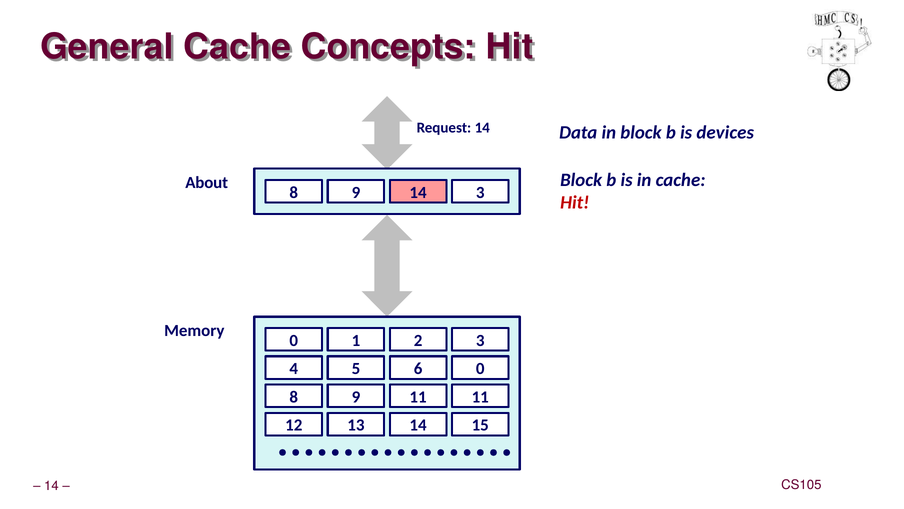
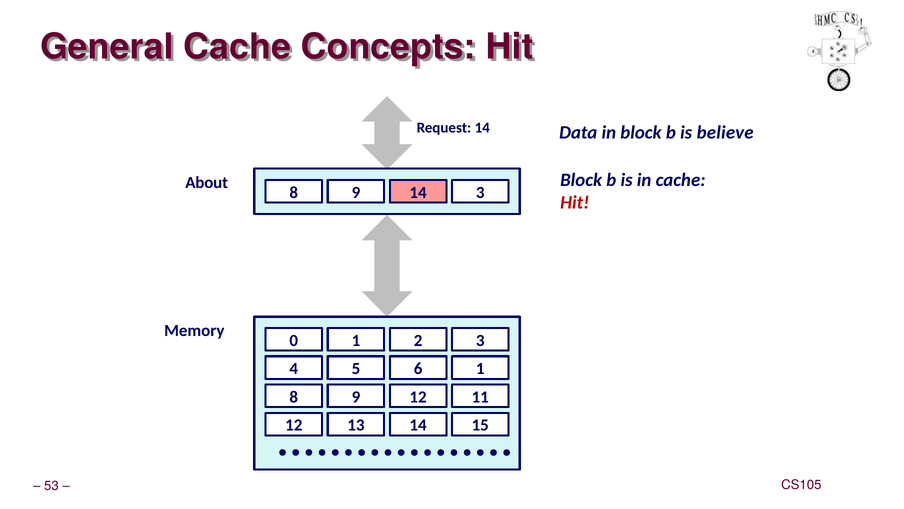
devices: devices -> believe (725, 132)
6 0: 0 -> 1 (480, 368)
9 11: 11 -> 12 (418, 397)
14: 14 -> 53 (51, 485)
